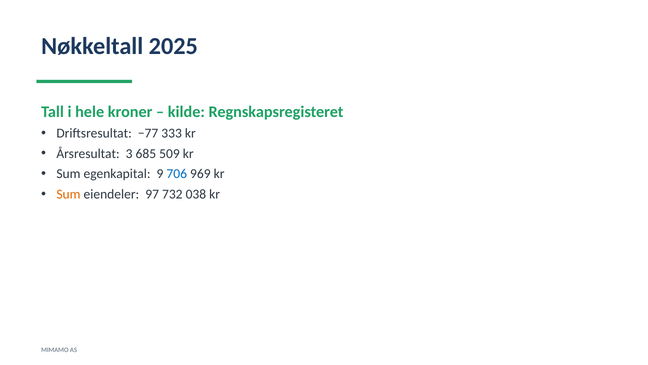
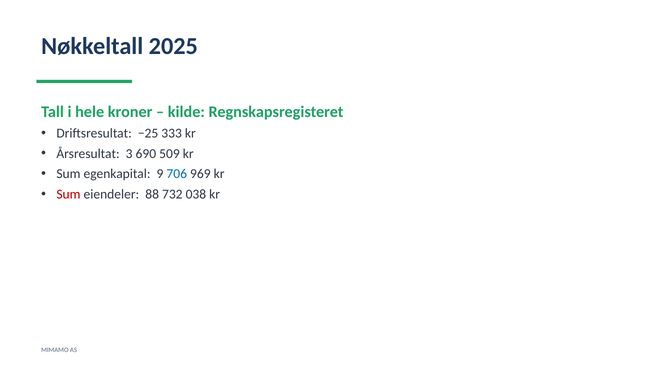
−77: −77 -> −25 (148, 133)
685: 685 -> 690 (146, 154)
Sum colour: orange -> red (68, 194)
97: 97 -> 88 (152, 194)
